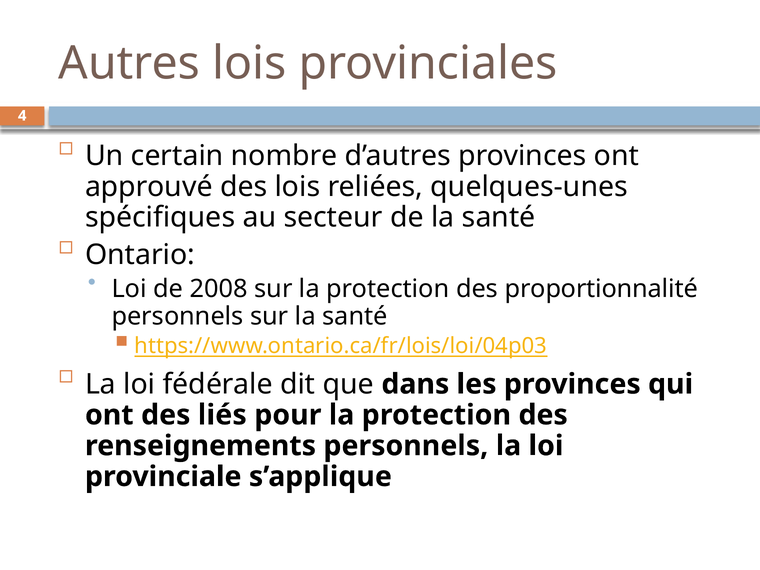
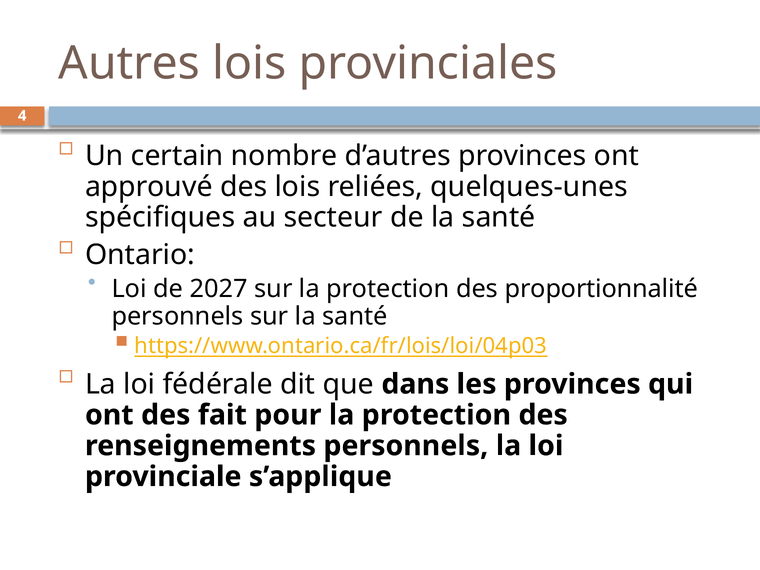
2008: 2008 -> 2027 (219, 289)
liés: liés -> fait (222, 415)
